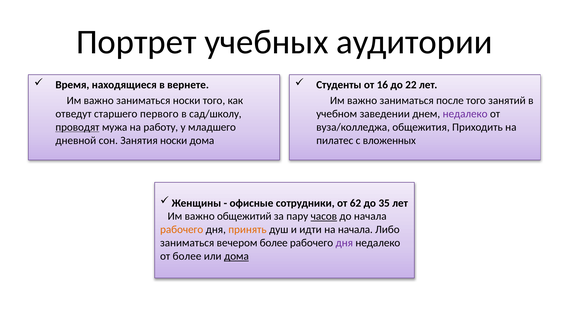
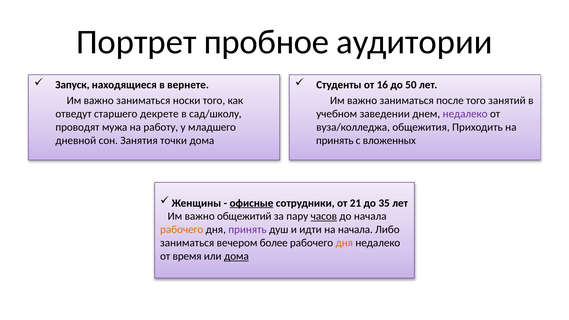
учебных: учебных -> пробное (267, 42)
Время: Время -> Запуск (72, 85)
22: 22 -> 50 (411, 85)
первого: первого -> декрете (159, 114)
проводят underline: present -> none (77, 127)
Занятия носки: носки -> точки (174, 140)
пилатес: пилатес -> принять (335, 140)
офисные underline: none -> present (251, 203)
62: 62 -> 21 (356, 203)
принять colour: orange -> purple (247, 230)
дня colour: purple -> orange (344, 243)
от более: более -> время (187, 256)
